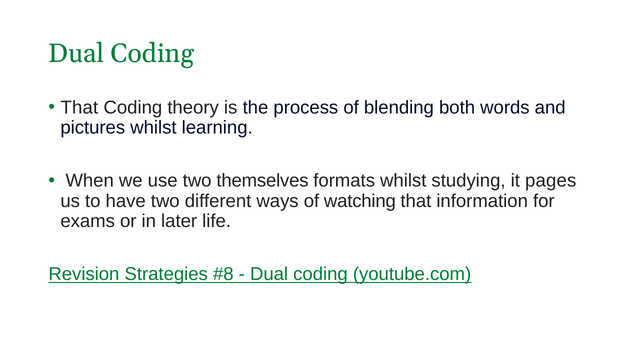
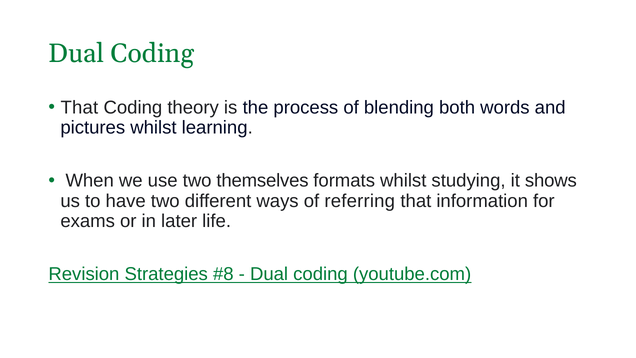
pages: pages -> shows (551, 181)
watching: watching -> referring (360, 201)
